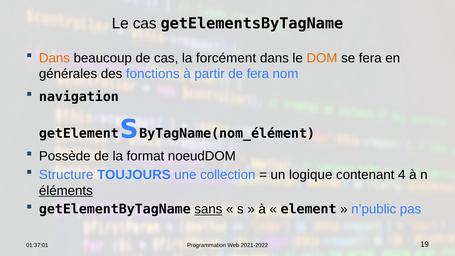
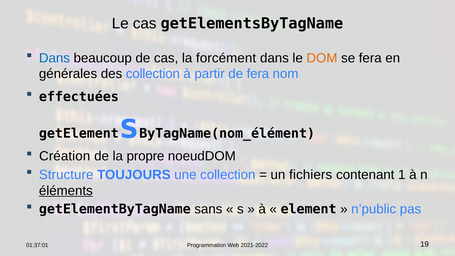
Dans colour: orange -> blue (54, 58)
des fonctions: fonctions -> collection (153, 74)
navigation: navigation -> effectuées (79, 97)
Possède: Possède -> Création (65, 156)
format: format -> propre (145, 156)
logique: logique -> fichiers (311, 175)
4: 4 -> 1 (402, 175)
sans underline: present -> none (208, 209)
